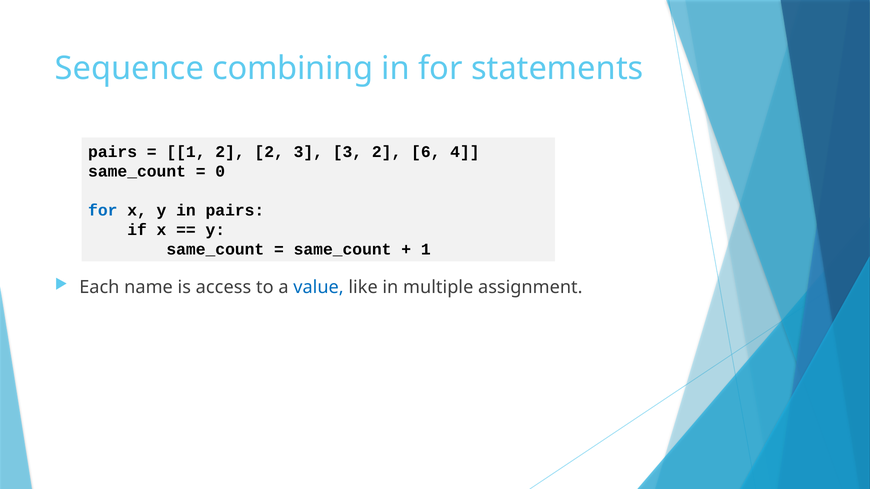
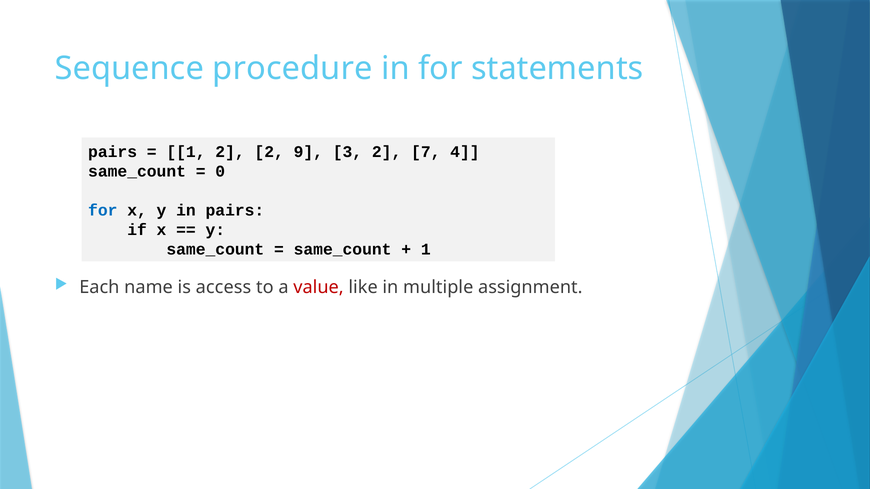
combining: combining -> procedure (293, 69)
2 3: 3 -> 9 (308, 152)
6: 6 -> 7 (426, 152)
value colour: blue -> red (318, 288)
